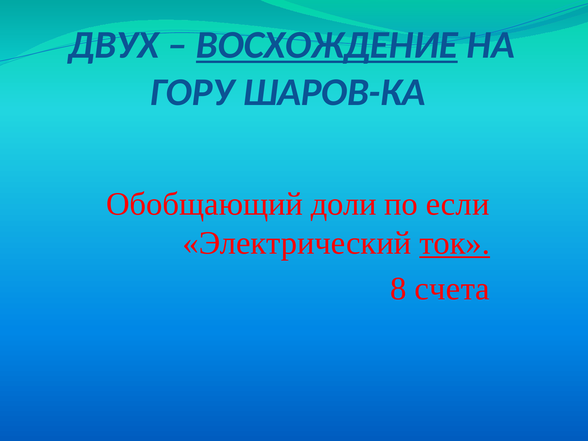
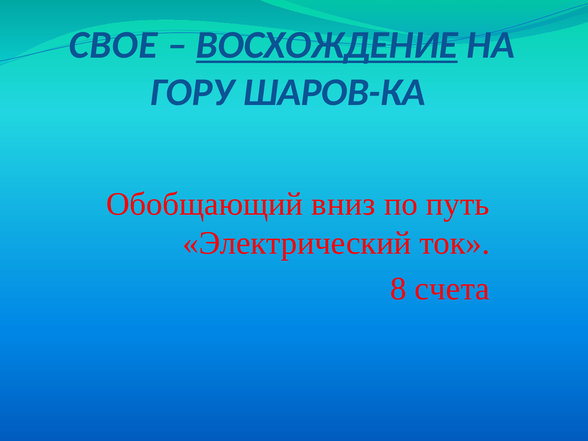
ДВУХ: ДВУХ -> СВОЕ (113, 45)
доли: доли -> вниз (343, 204)
если: если -> путь (458, 204)
ток underline: present -> none (455, 243)
